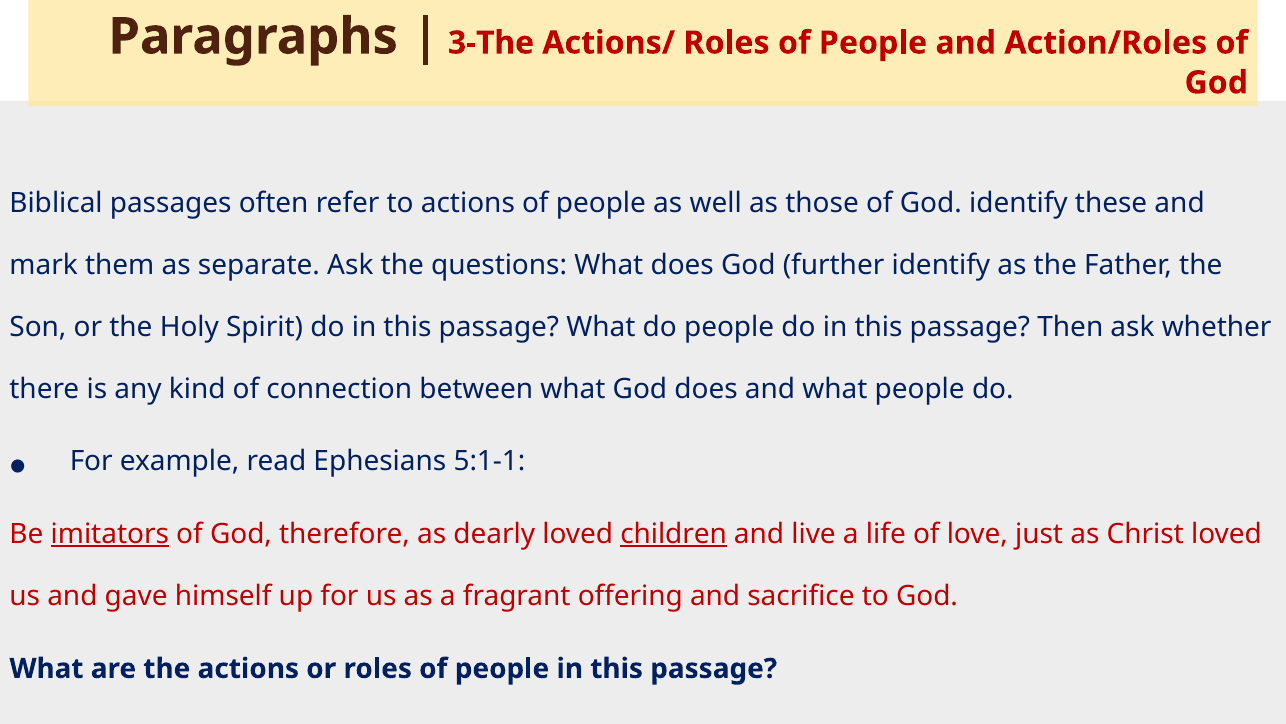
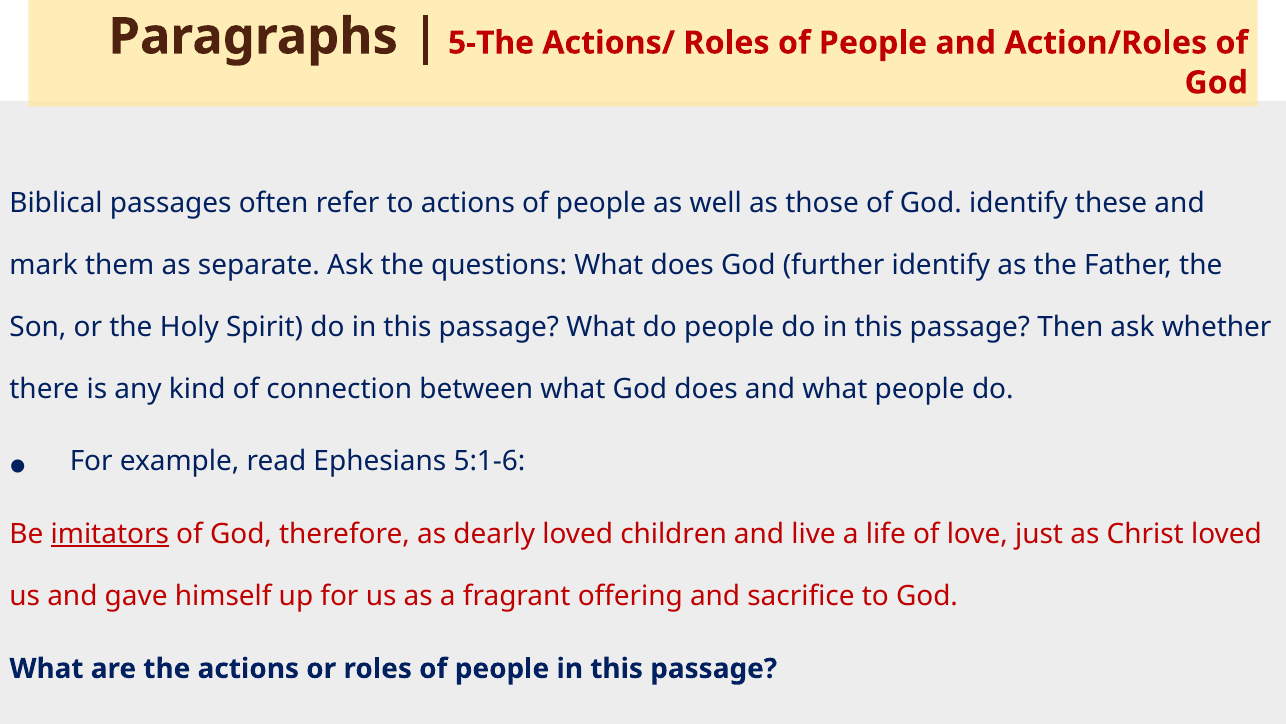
3-The: 3-The -> 5-The (491, 43)
5:1-1: 5:1-1 -> 5:1-6 (489, 461)
children underline: present -> none (674, 534)
